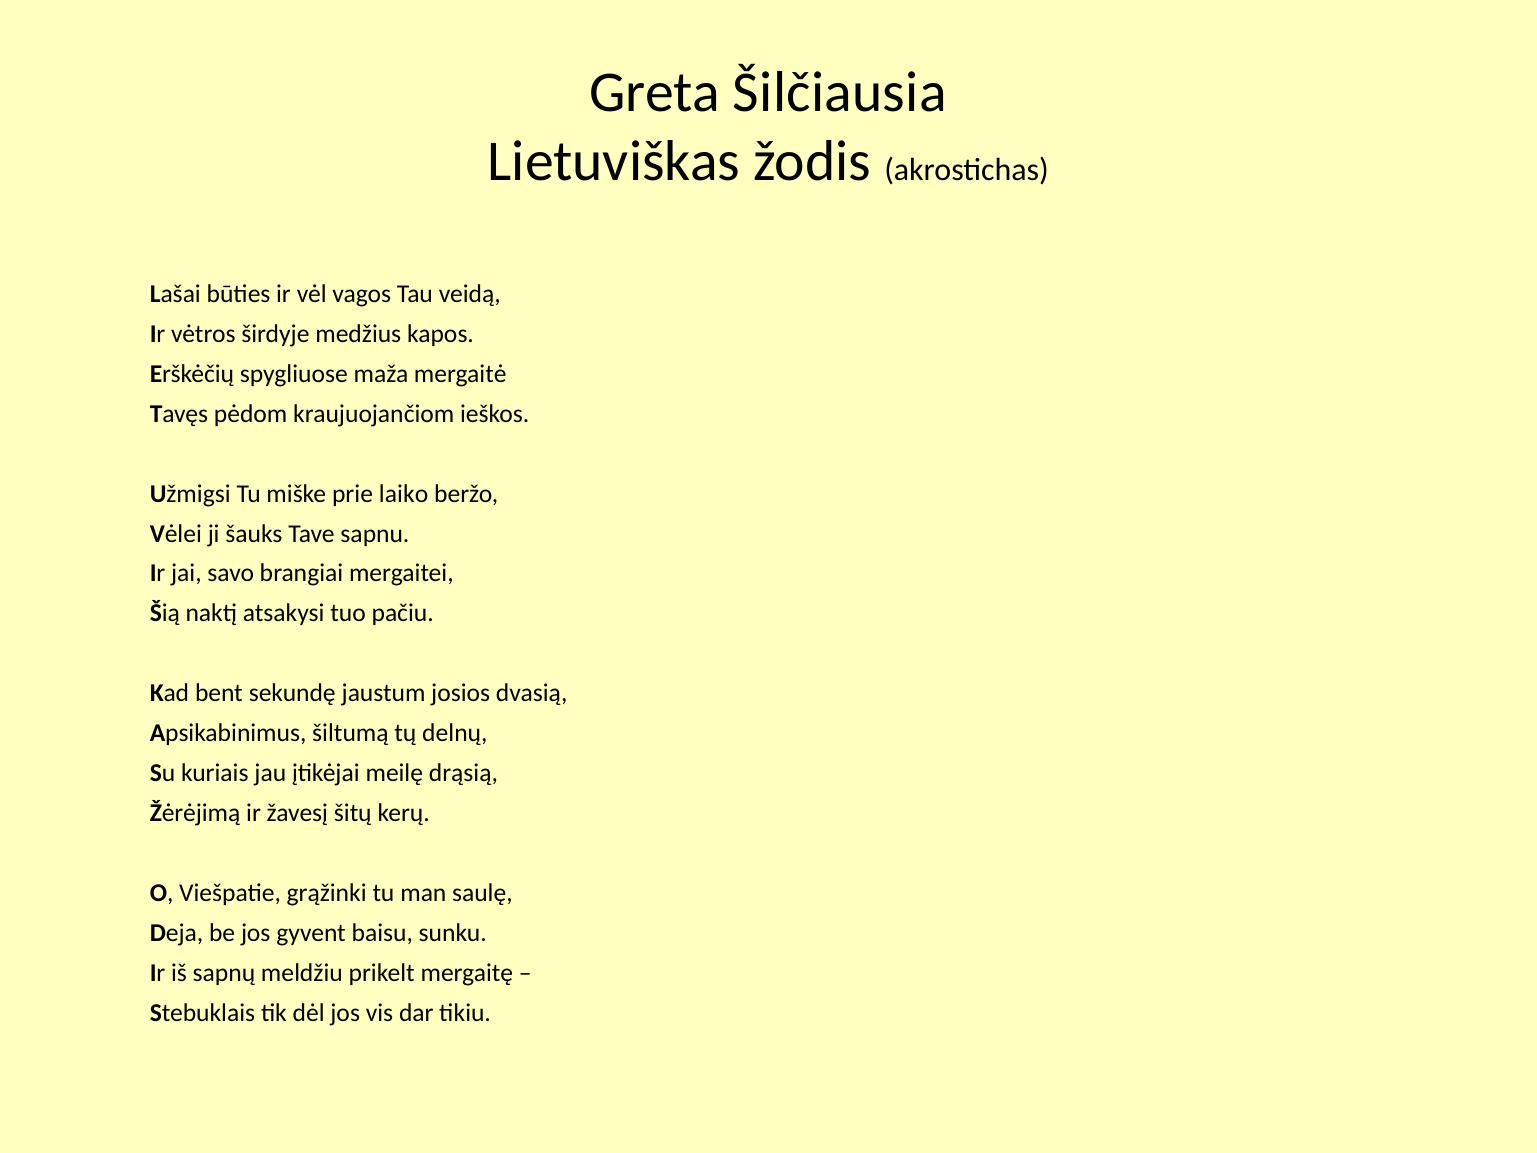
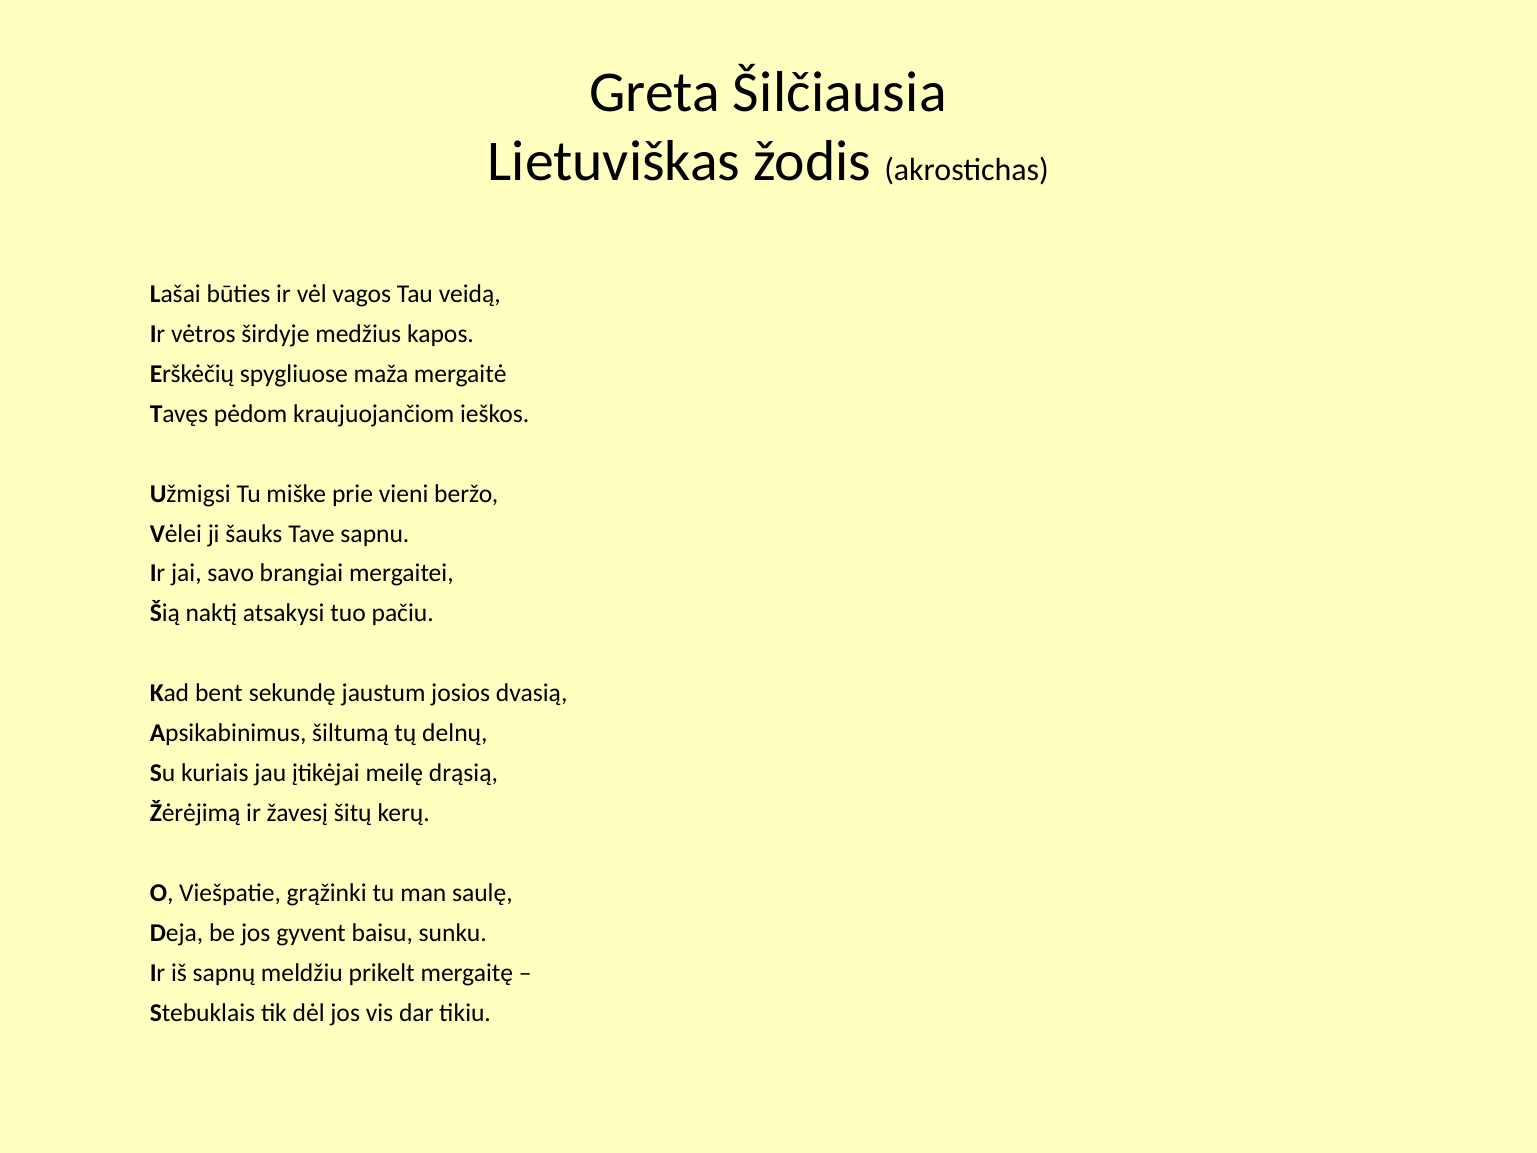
laiko: laiko -> vieni (404, 493)
